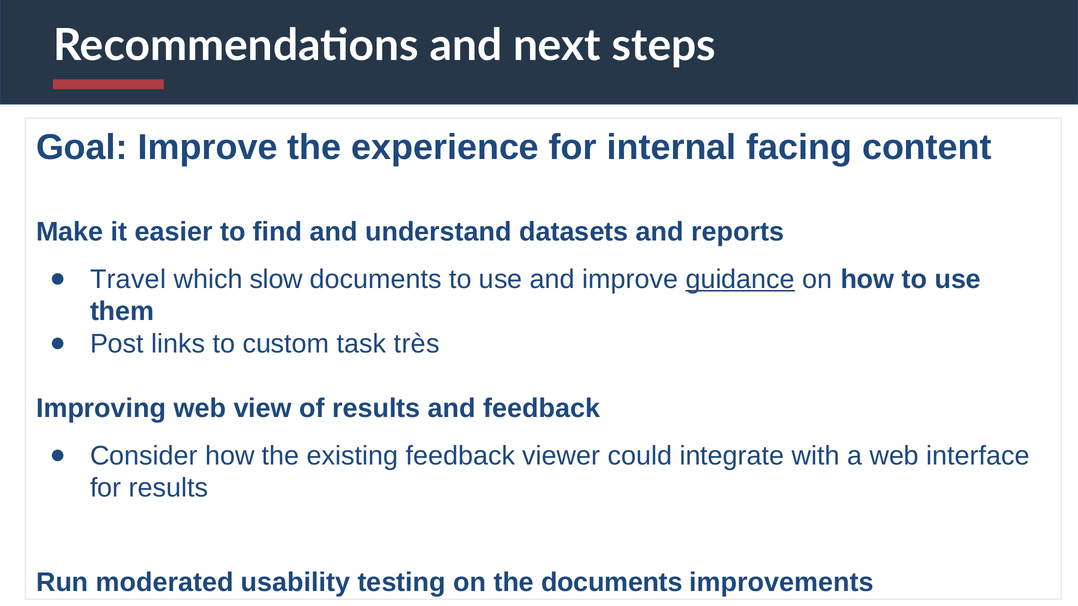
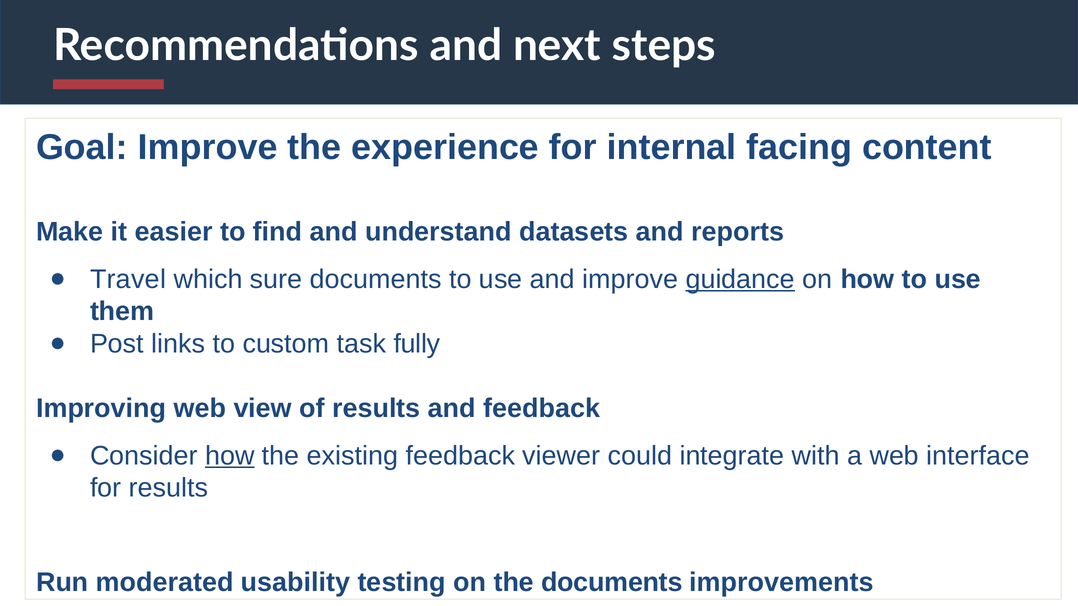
slow: slow -> sure (276, 279)
très: très -> fully (417, 344)
how underline: none -> present (230, 456)
